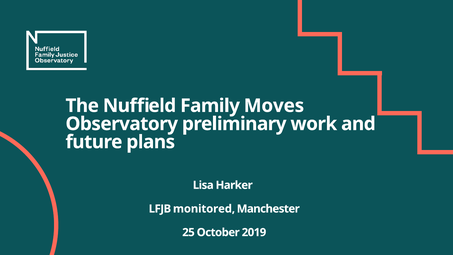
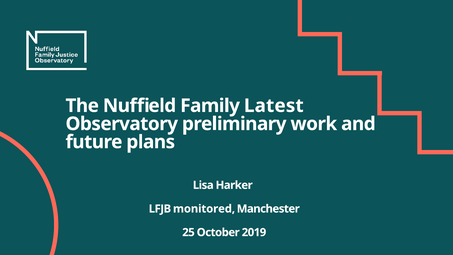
Moves: Moves -> Latest (274, 106)
